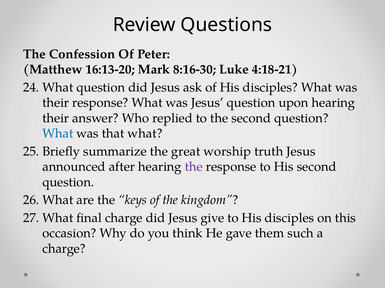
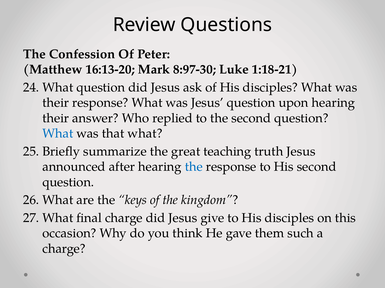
8:16-30: 8:16-30 -> 8:97-30 (195, 70)
4:18-21: 4:18-21 -> 1:18-21 (275, 70)
worship: worship -> teaching (227, 152)
the colour: purple -> blue (194, 167)
